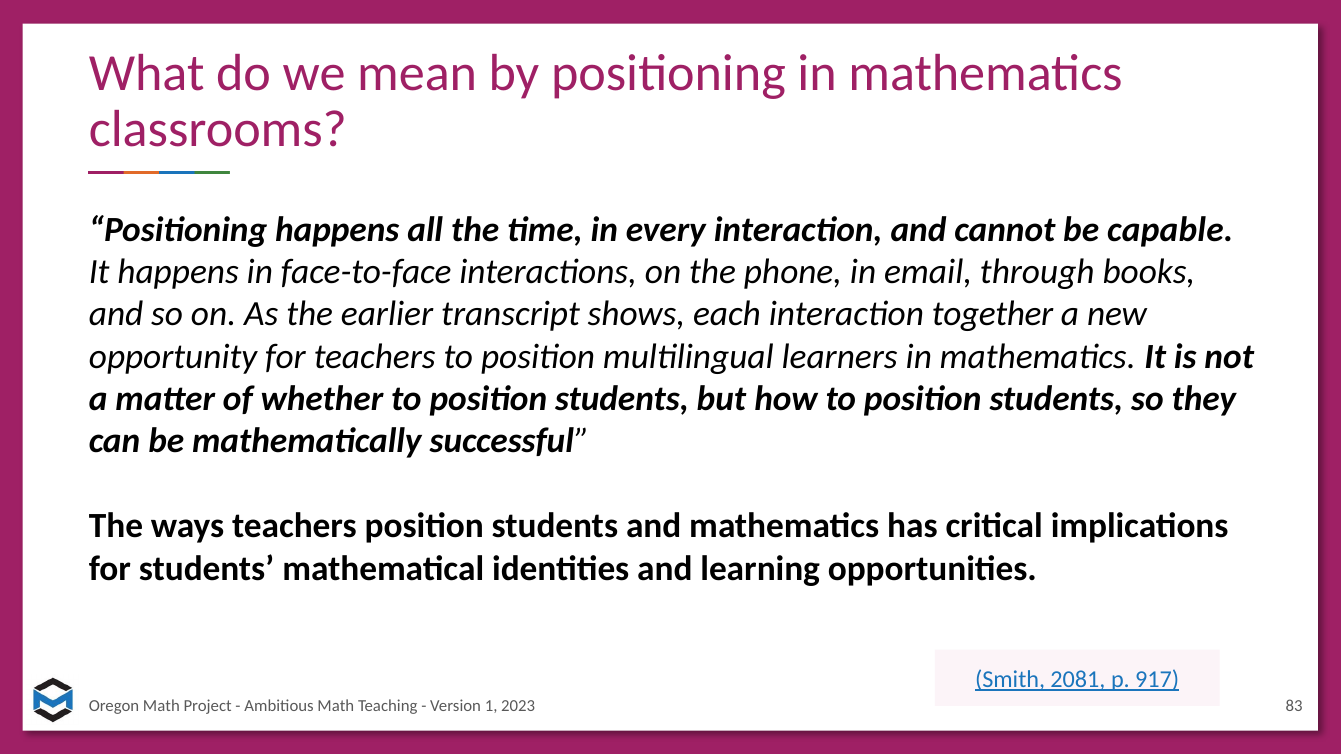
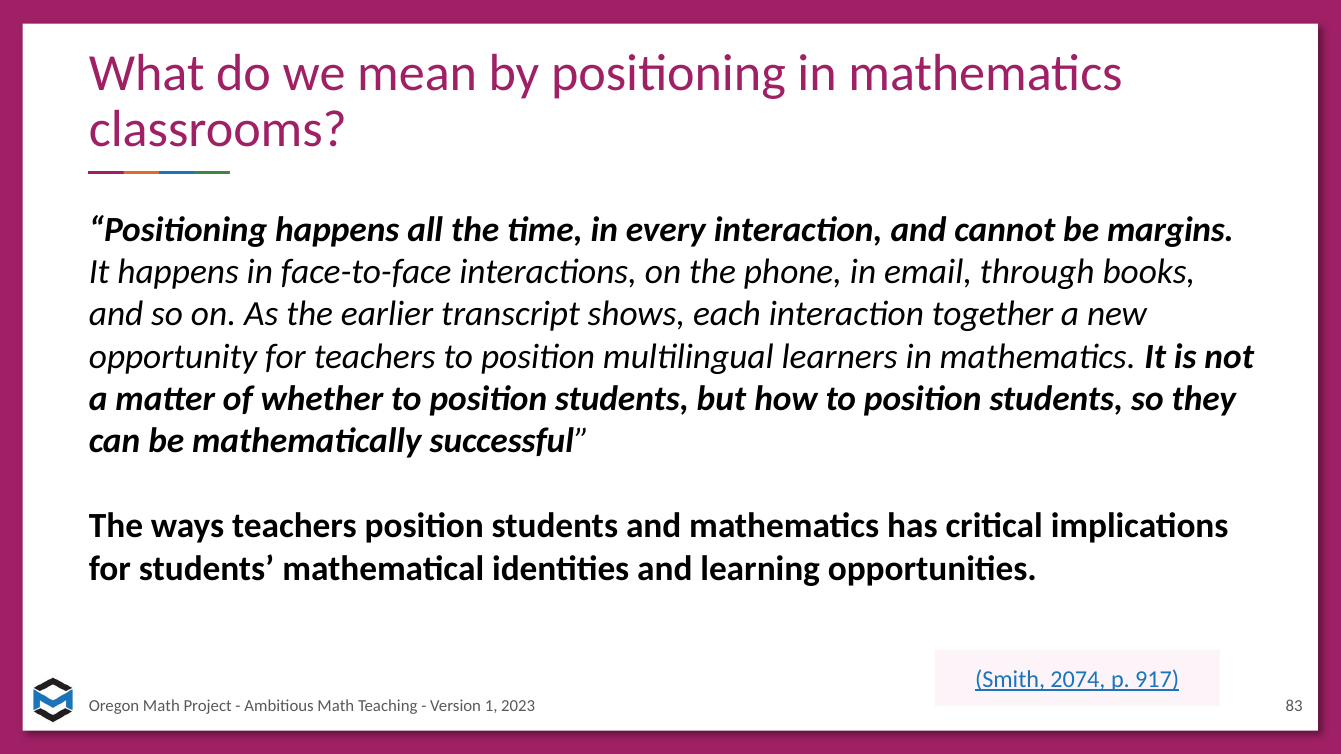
capable: capable -> margins (1170, 229)
2081: 2081 -> 2074 (1078, 680)
